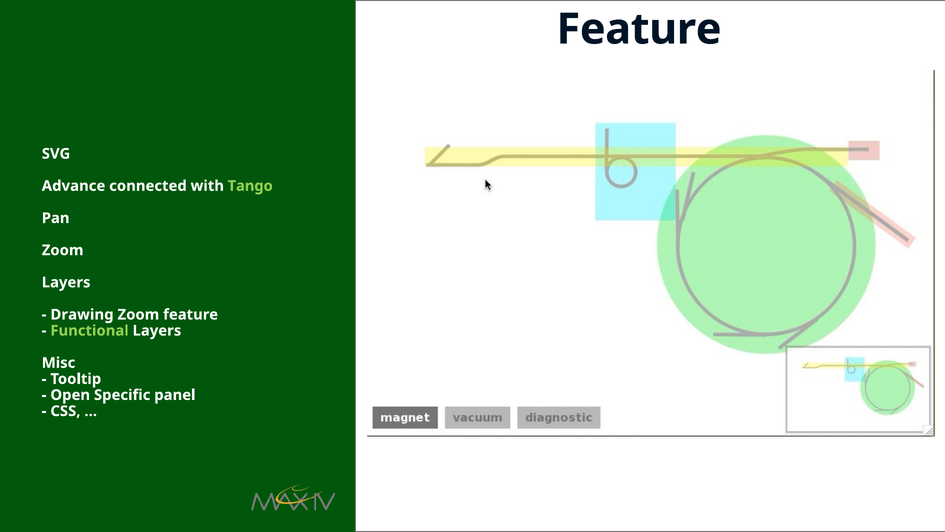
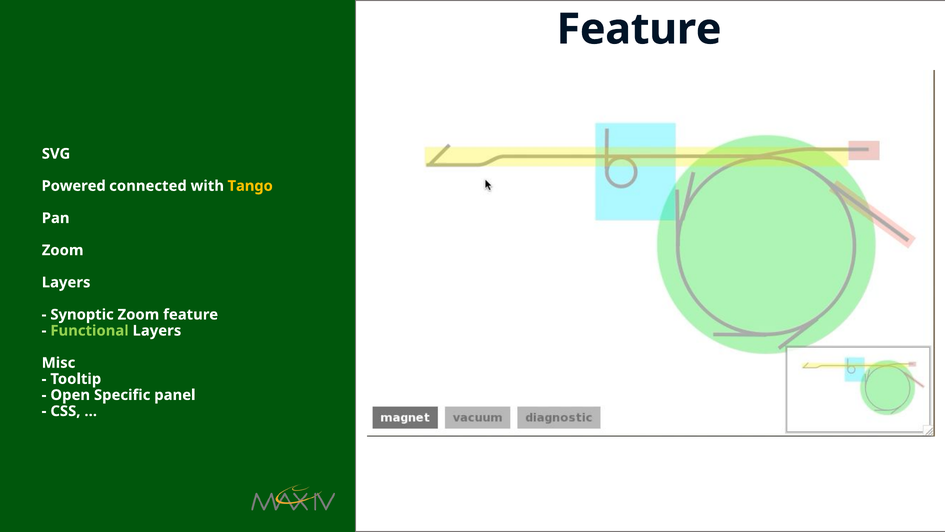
Advance: Advance -> Powered (74, 186)
Tango colour: light green -> yellow (250, 186)
Drawing: Drawing -> Synoptic (82, 314)
